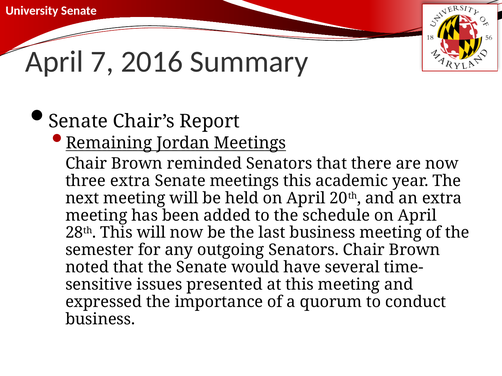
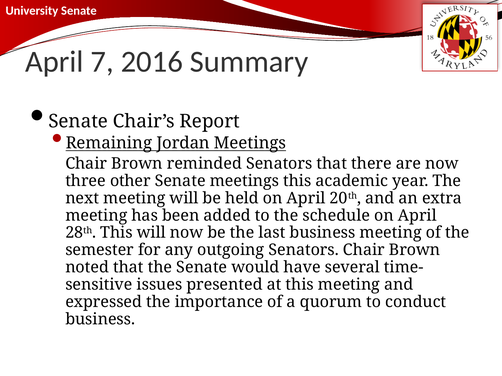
three extra: extra -> other (130, 181)
